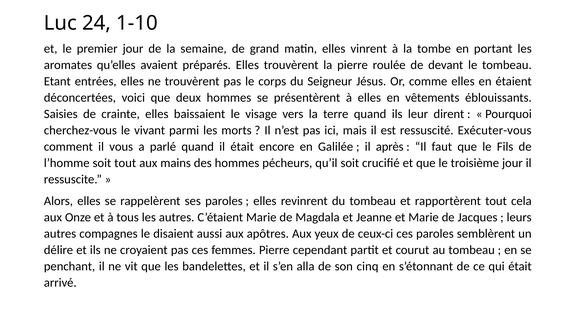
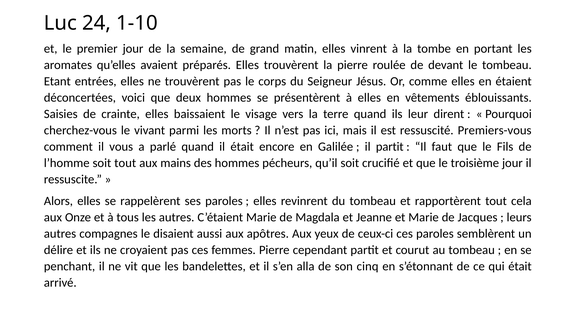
Exécuter-vous: Exécuter-vous -> Premiers-vous (495, 130)
il après: après -> partit (390, 147)
